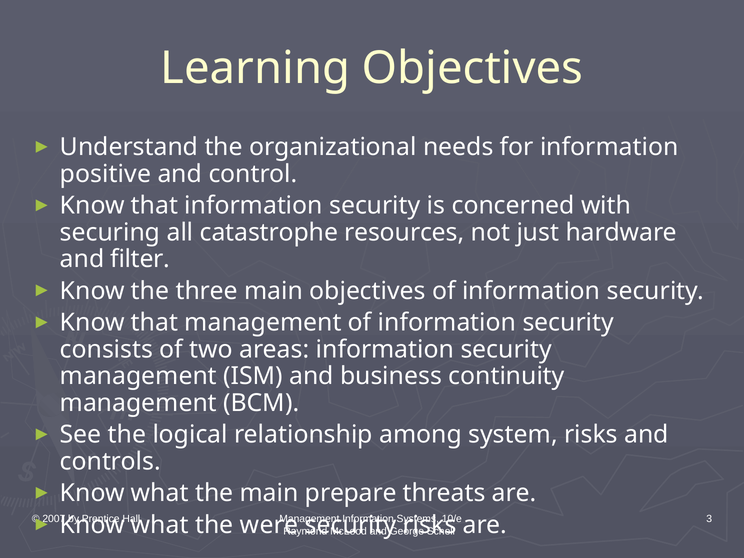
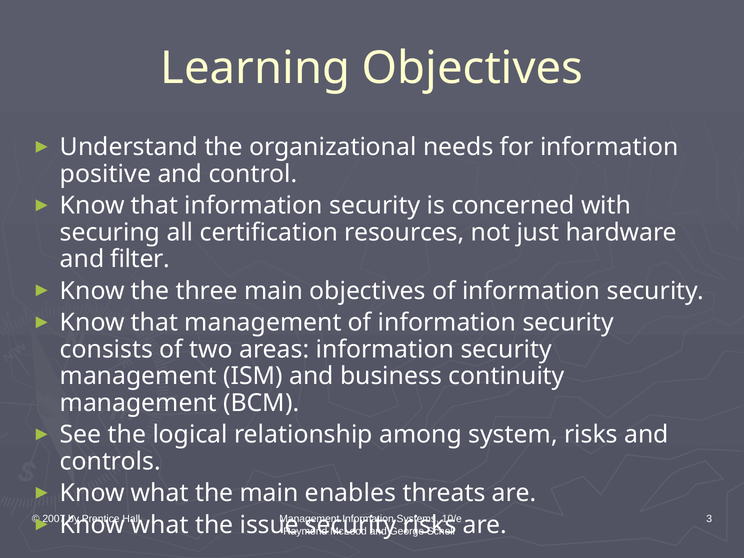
catastrophe: catastrophe -> certification (269, 232)
prepare: prepare -> enables (351, 493)
were: were -> issue (269, 525)
